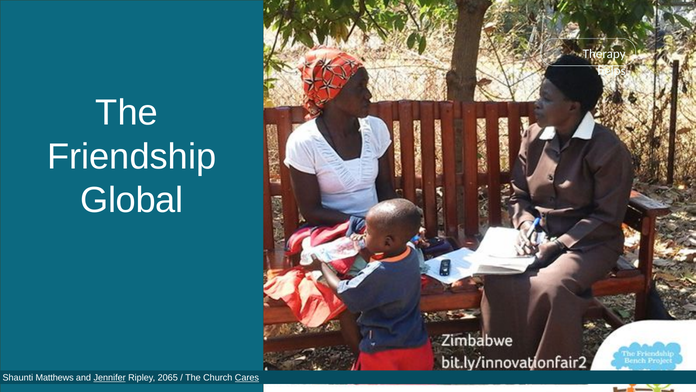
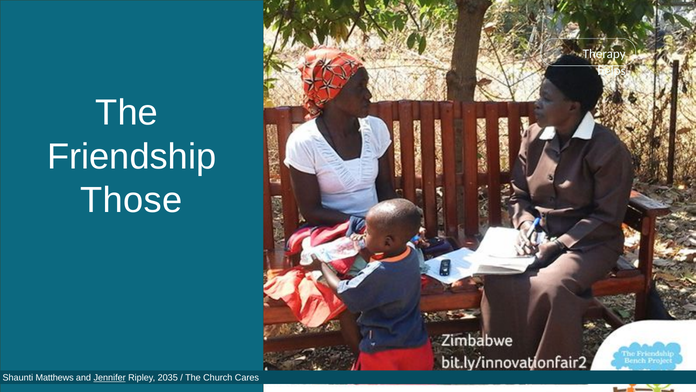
Global: Global -> Those (131, 200)
2065: 2065 -> 2035 (168, 377)
Cares underline: present -> none (247, 377)
